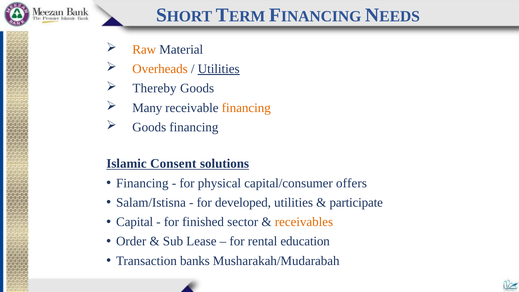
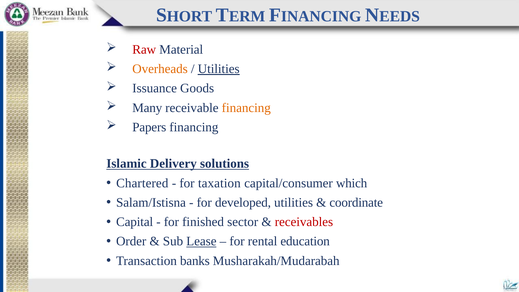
Raw colour: orange -> red (144, 49)
Thereby: Thereby -> Issuance (155, 88)
Goods: Goods -> Papers (149, 127)
Consent: Consent -> Delivery (173, 164)
Financing: Financing -> Chartered (142, 183)
physical: physical -> taxation (219, 183)
offers: offers -> which (352, 183)
participate: participate -> coordinate (356, 202)
receivables colour: orange -> red (304, 222)
Lease underline: none -> present (201, 241)
